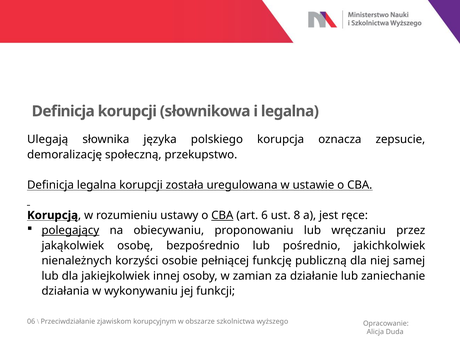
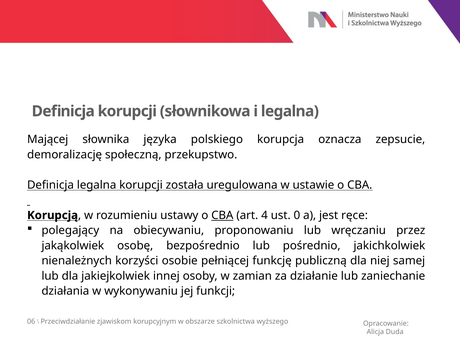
Ulegają: Ulegają -> Mającej (48, 139)
6: 6 -> 4 (264, 215)
8: 8 -> 0 (297, 215)
polegający underline: present -> none (70, 230)
